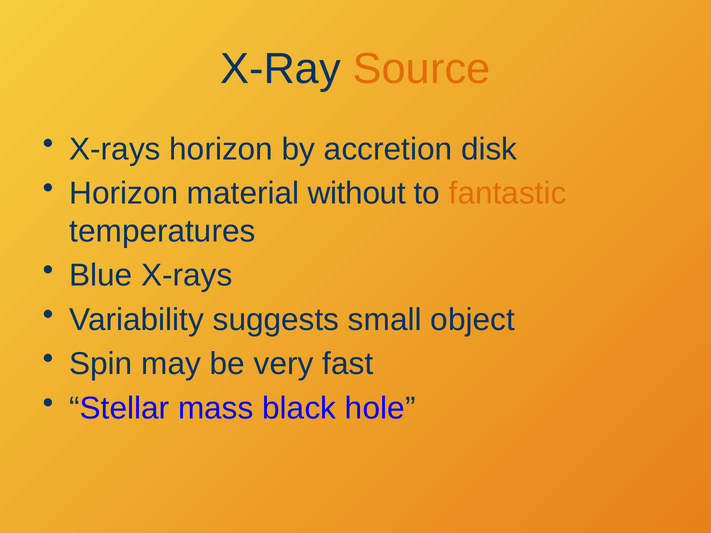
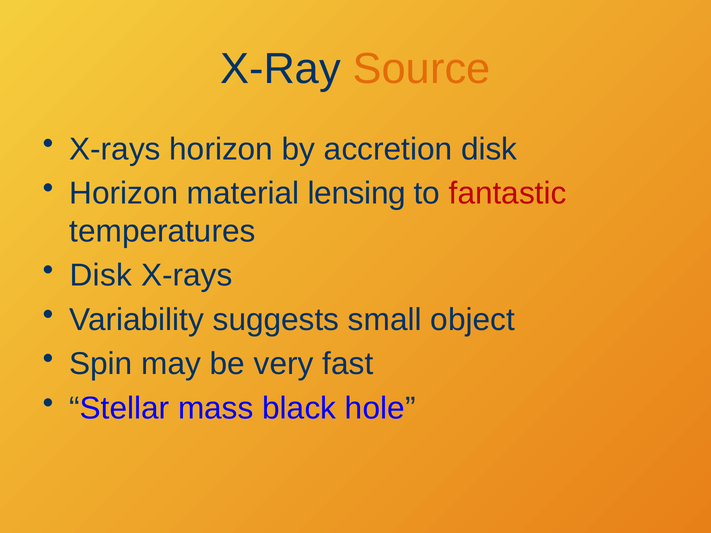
without: without -> lensing (357, 193)
fantastic colour: orange -> red (508, 193)
Blue: Blue -> Disk (101, 276)
